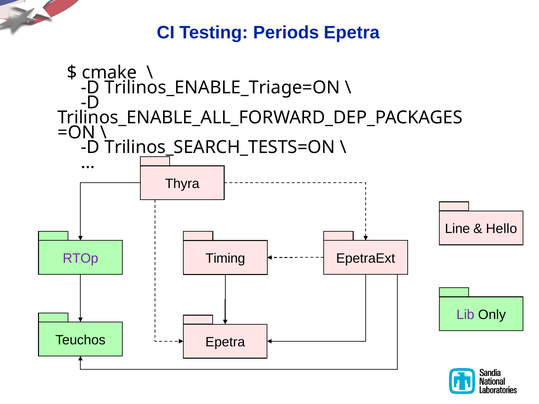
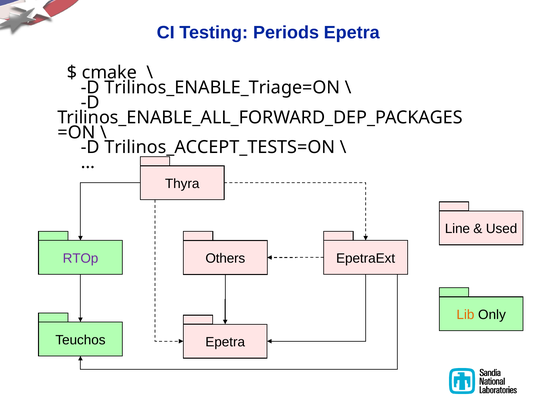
Trilinos_SEARCH_TESTS=ON: Trilinos_SEARCH_TESTS=ON -> Trilinos_ACCEPT_TESTS=ON (220, 147)
Hello: Hello -> Used (502, 229)
Timing: Timing -> Others (225, 259)
Lib colour: purple -> orange (465, 315)
